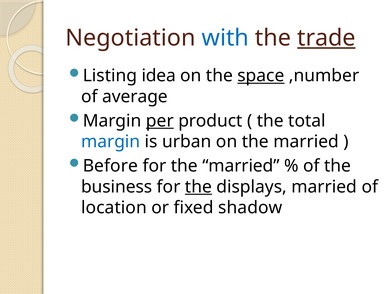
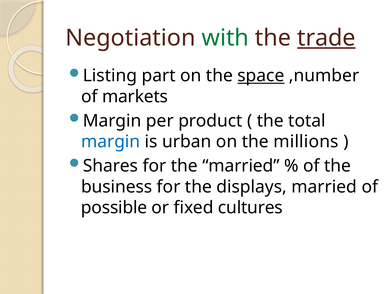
with colour: blue -> green (225, 38)
idea: idea -> part (159, 76)
average: average -> markets (135, 97)
per underline: present -> none (160, 121)
on the married: married -> millions (306, 142)
Before: Before -> Shares (110, 166)
the underline: present -> none (198, 187)
location: location -> possible (114, 208)
shadow: shadow -> cultures (250, 208)
